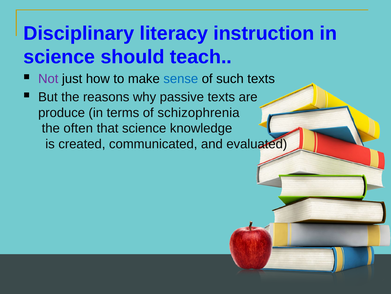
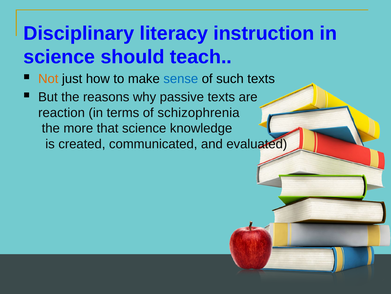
Not colour: purple -> orange (48, 79)
produce: produce -> reaction (62, 112)
often: often -> more (78, 128)
